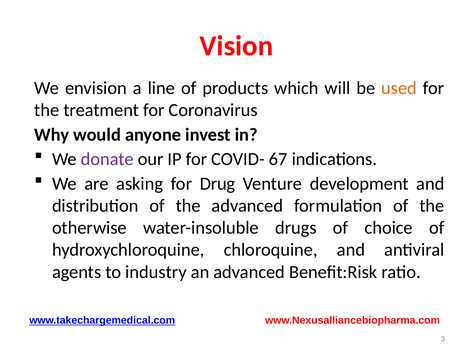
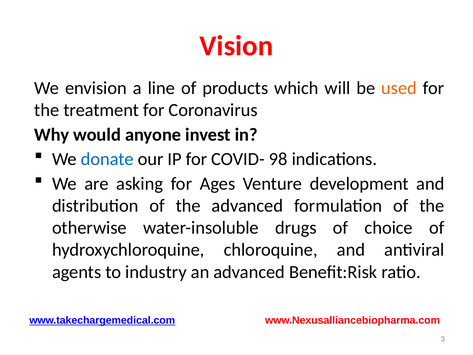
donate colour: purple -> blue (107, 159)
67: 67 -> 98 (278, 159)
Drug: Drug -> Ages (217, 183)
